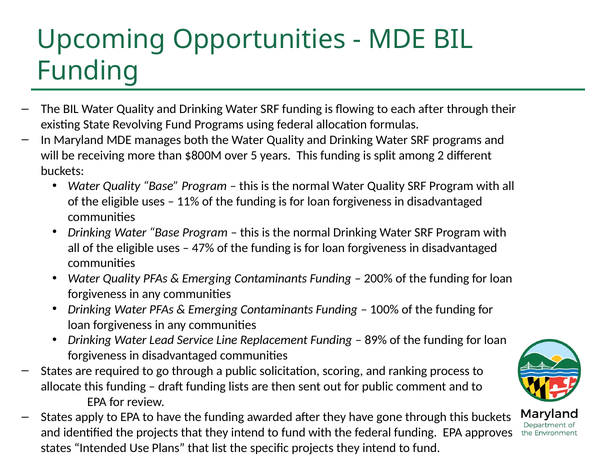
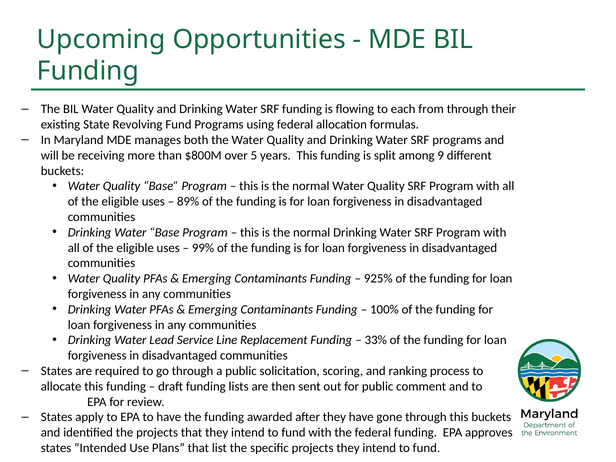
each after: after -> from (431, 109)
2: 2 -> 9 (441, 155)
11%: 11% -> 89% (188, 202)
47%: 47% -> 99% (203, 248)
200%: 200% -> 925% (378, 279)
89%: 89% -> 33% (376, 340)
